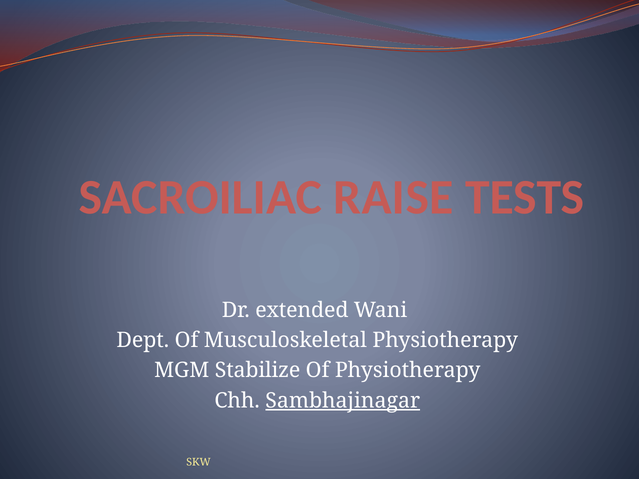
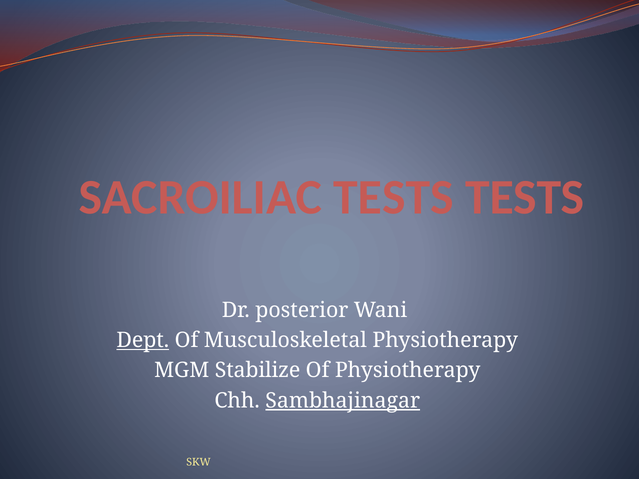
SACROILIAC RAISE: RAISE -> TESTS (394, 197)
extended: extended -> posterior (302, 310)
Dept underline: none -> present (143, 340)
